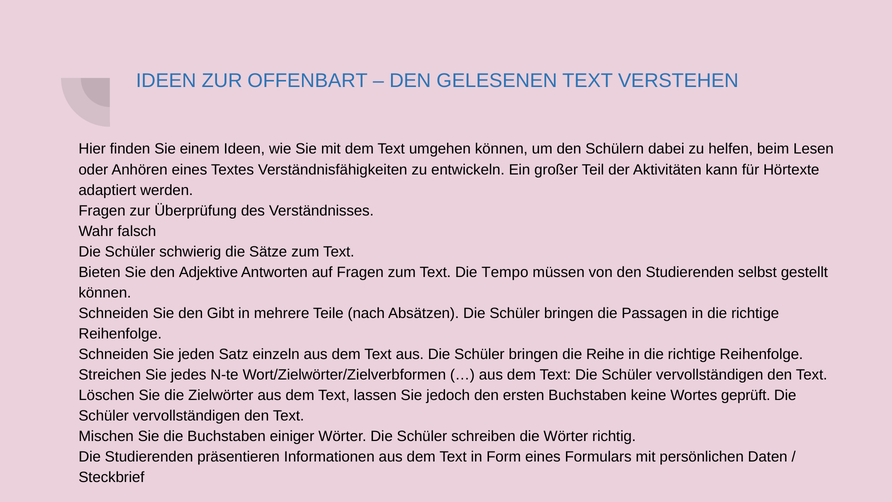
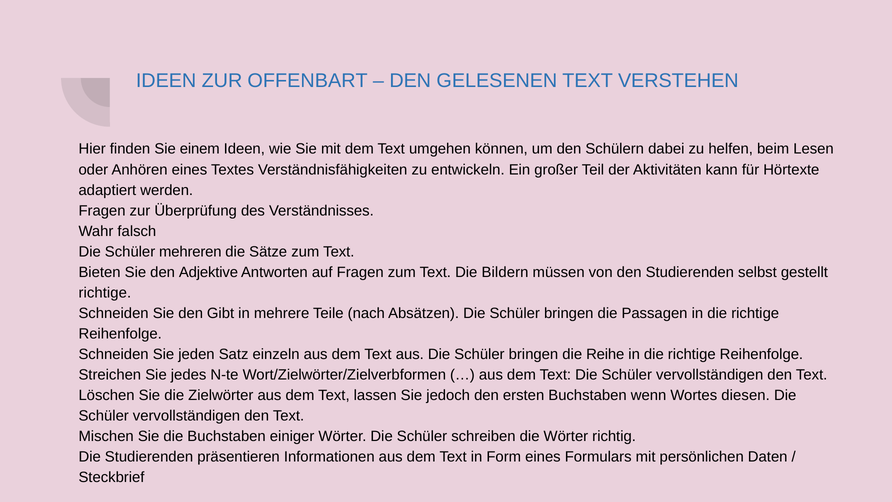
schwierig: schwierig -> mehreren (190, 252)
Tempo: Tempo -> Bildern (505, 272)
können: können -> richtige (105, 293)
keine: keine -> wenn (649, 395)
geprüft: geprüft -> diesen (746, 395)
